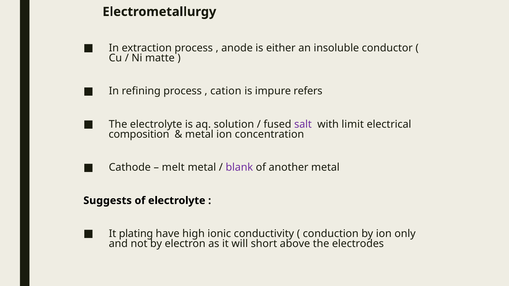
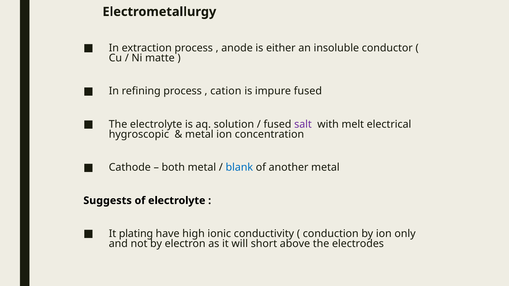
impure refers: refers -> fused (308, 91)
limit: limit -> melt (353, 124)
composition: composition -> hygroscopic (139, 135)
melt: melt -> both (173, 168)
blank colour: purple -> blue (239, 168)
